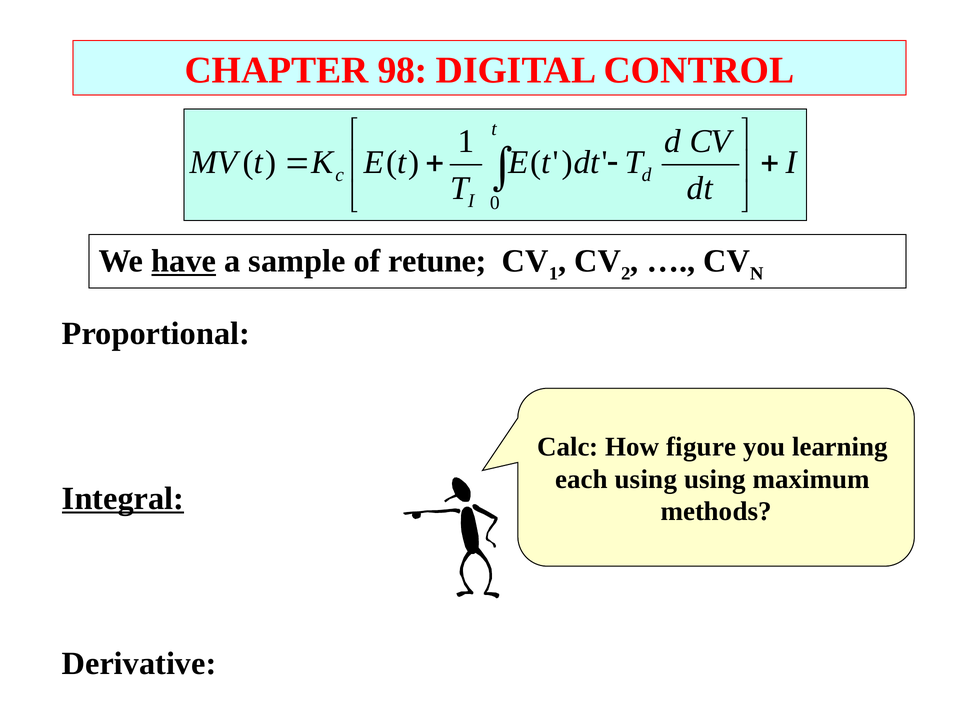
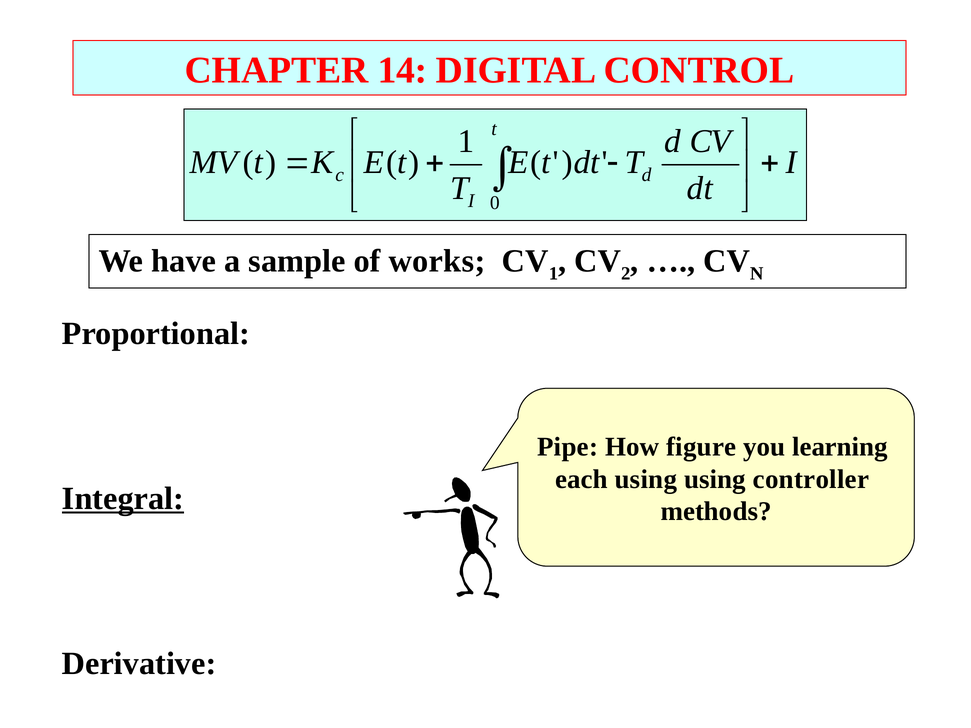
98: 98 -> 14 (402, 70)
have underline: present -> none (184, 261)
retune: retune -> works (437, 261)
Calc: Calc -> Pipe (568, 447)
maximum: maximum -> controller (811, 479)
